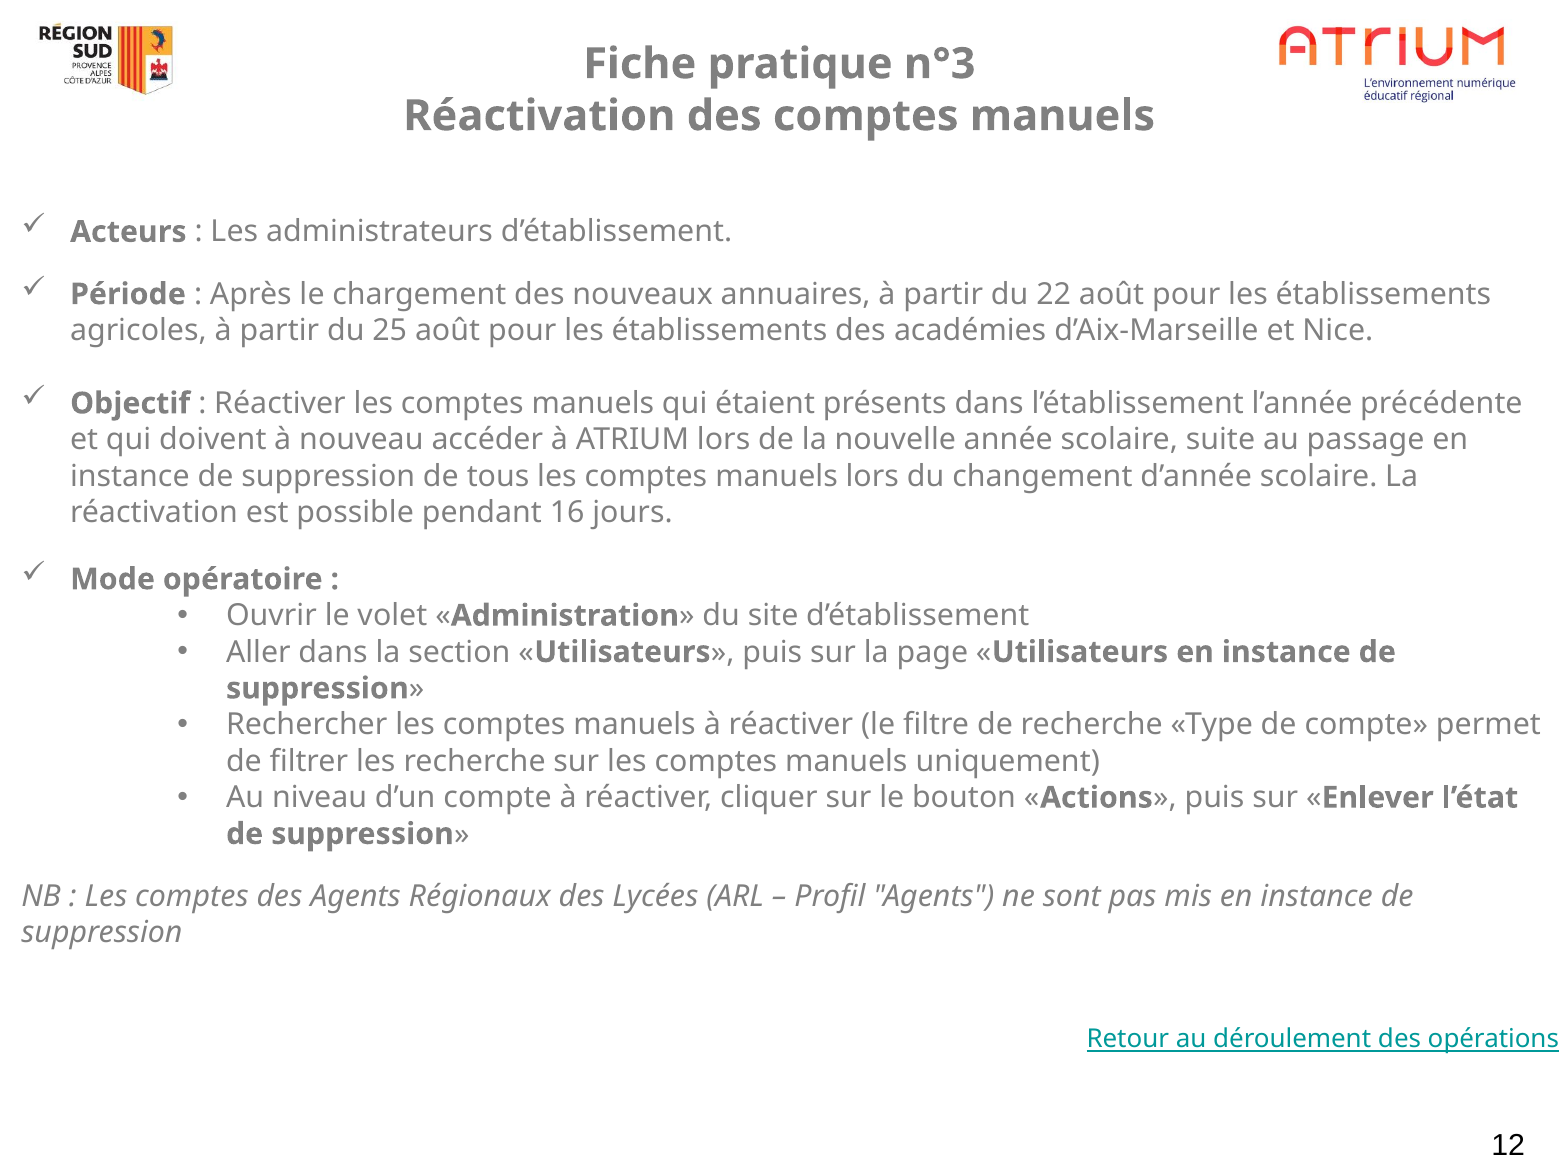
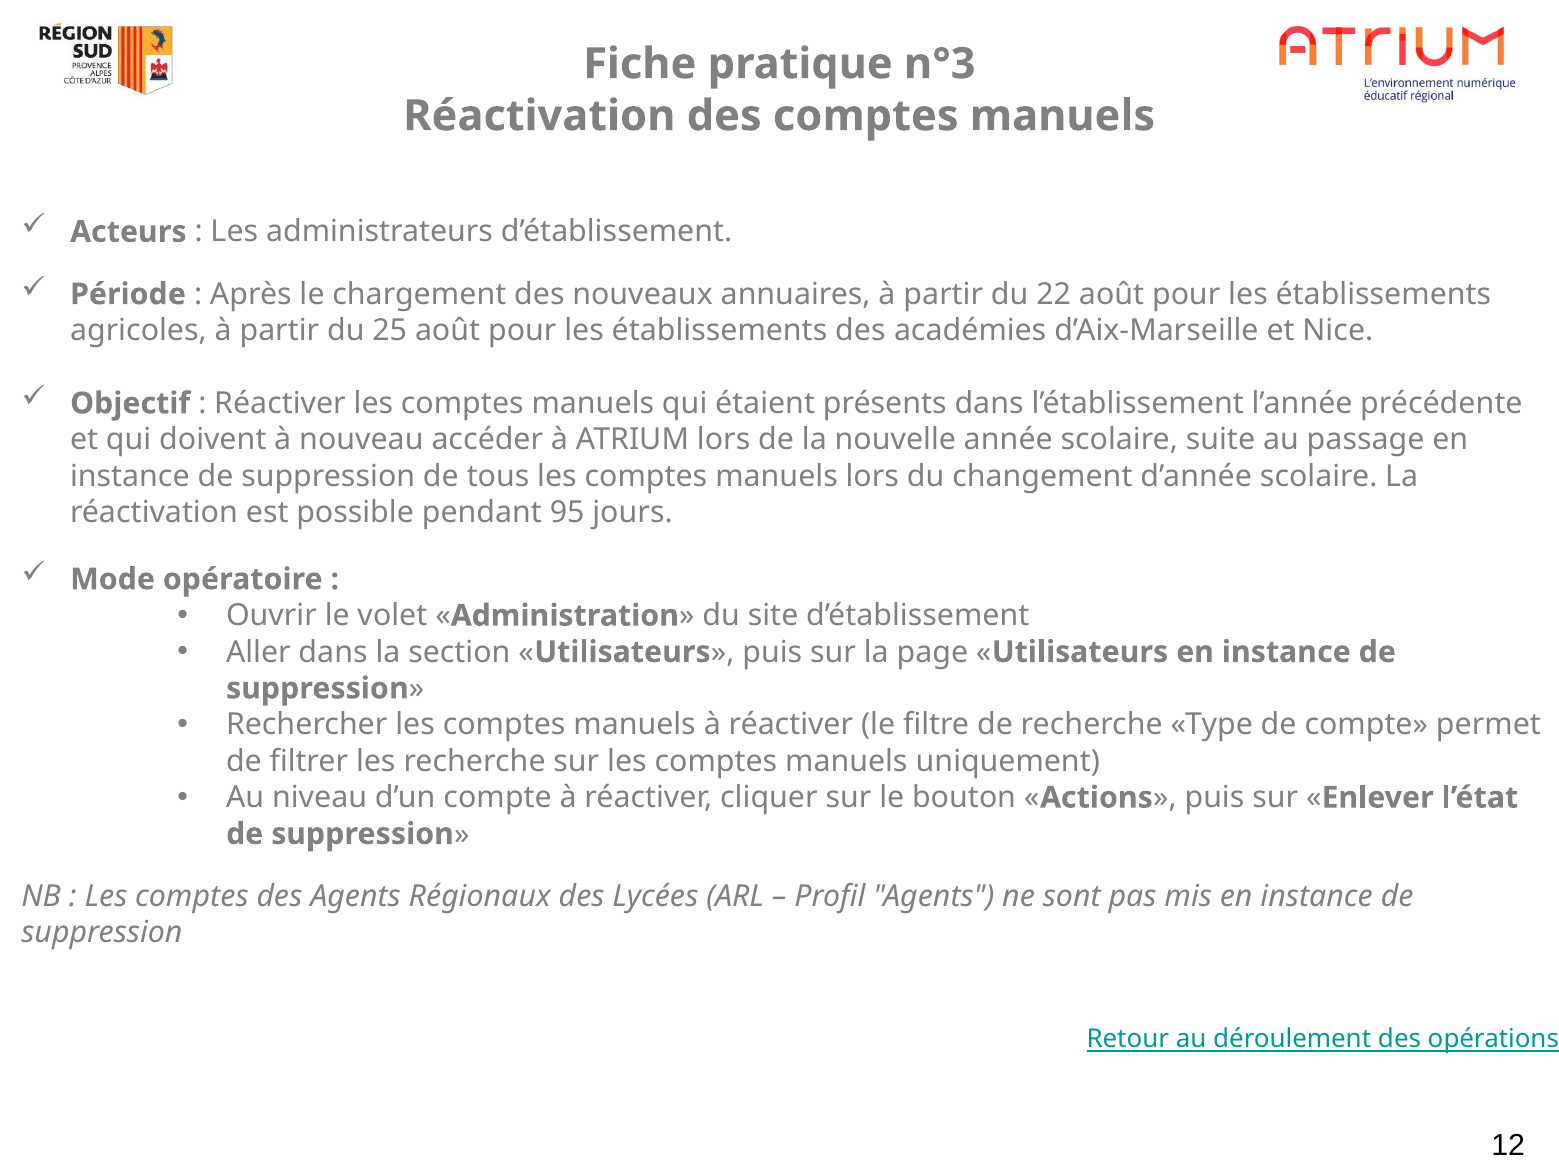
16: 16 -> 95 (567, 513)
